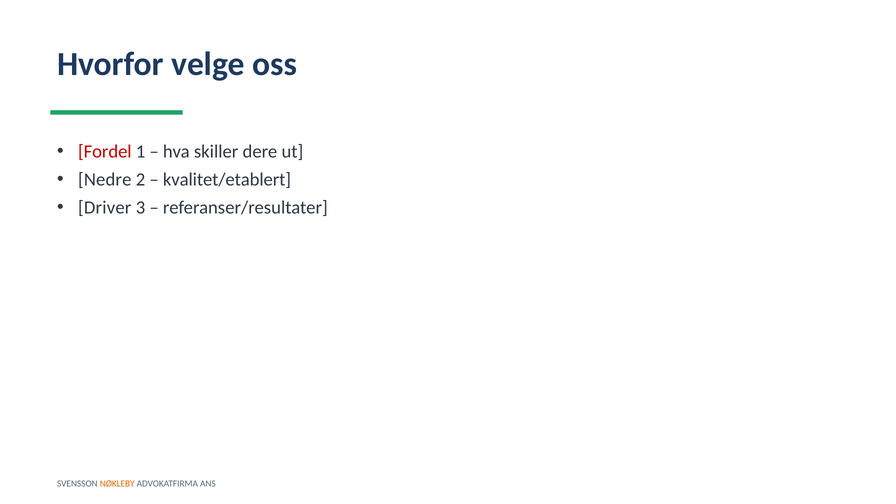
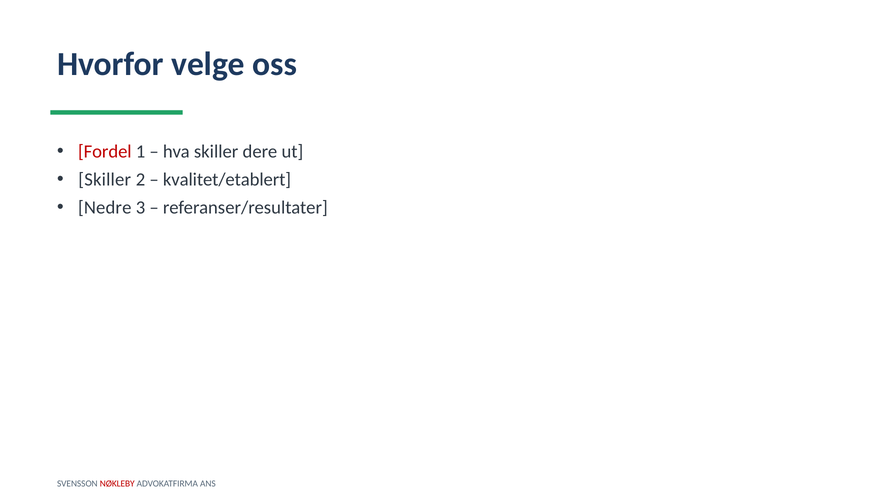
Nedre: Nedre -> Skiller (105, 180)
Driver: Driver -> Nedre (105, 208)
NØKLEBY colour: orange -> red (117, 484)
